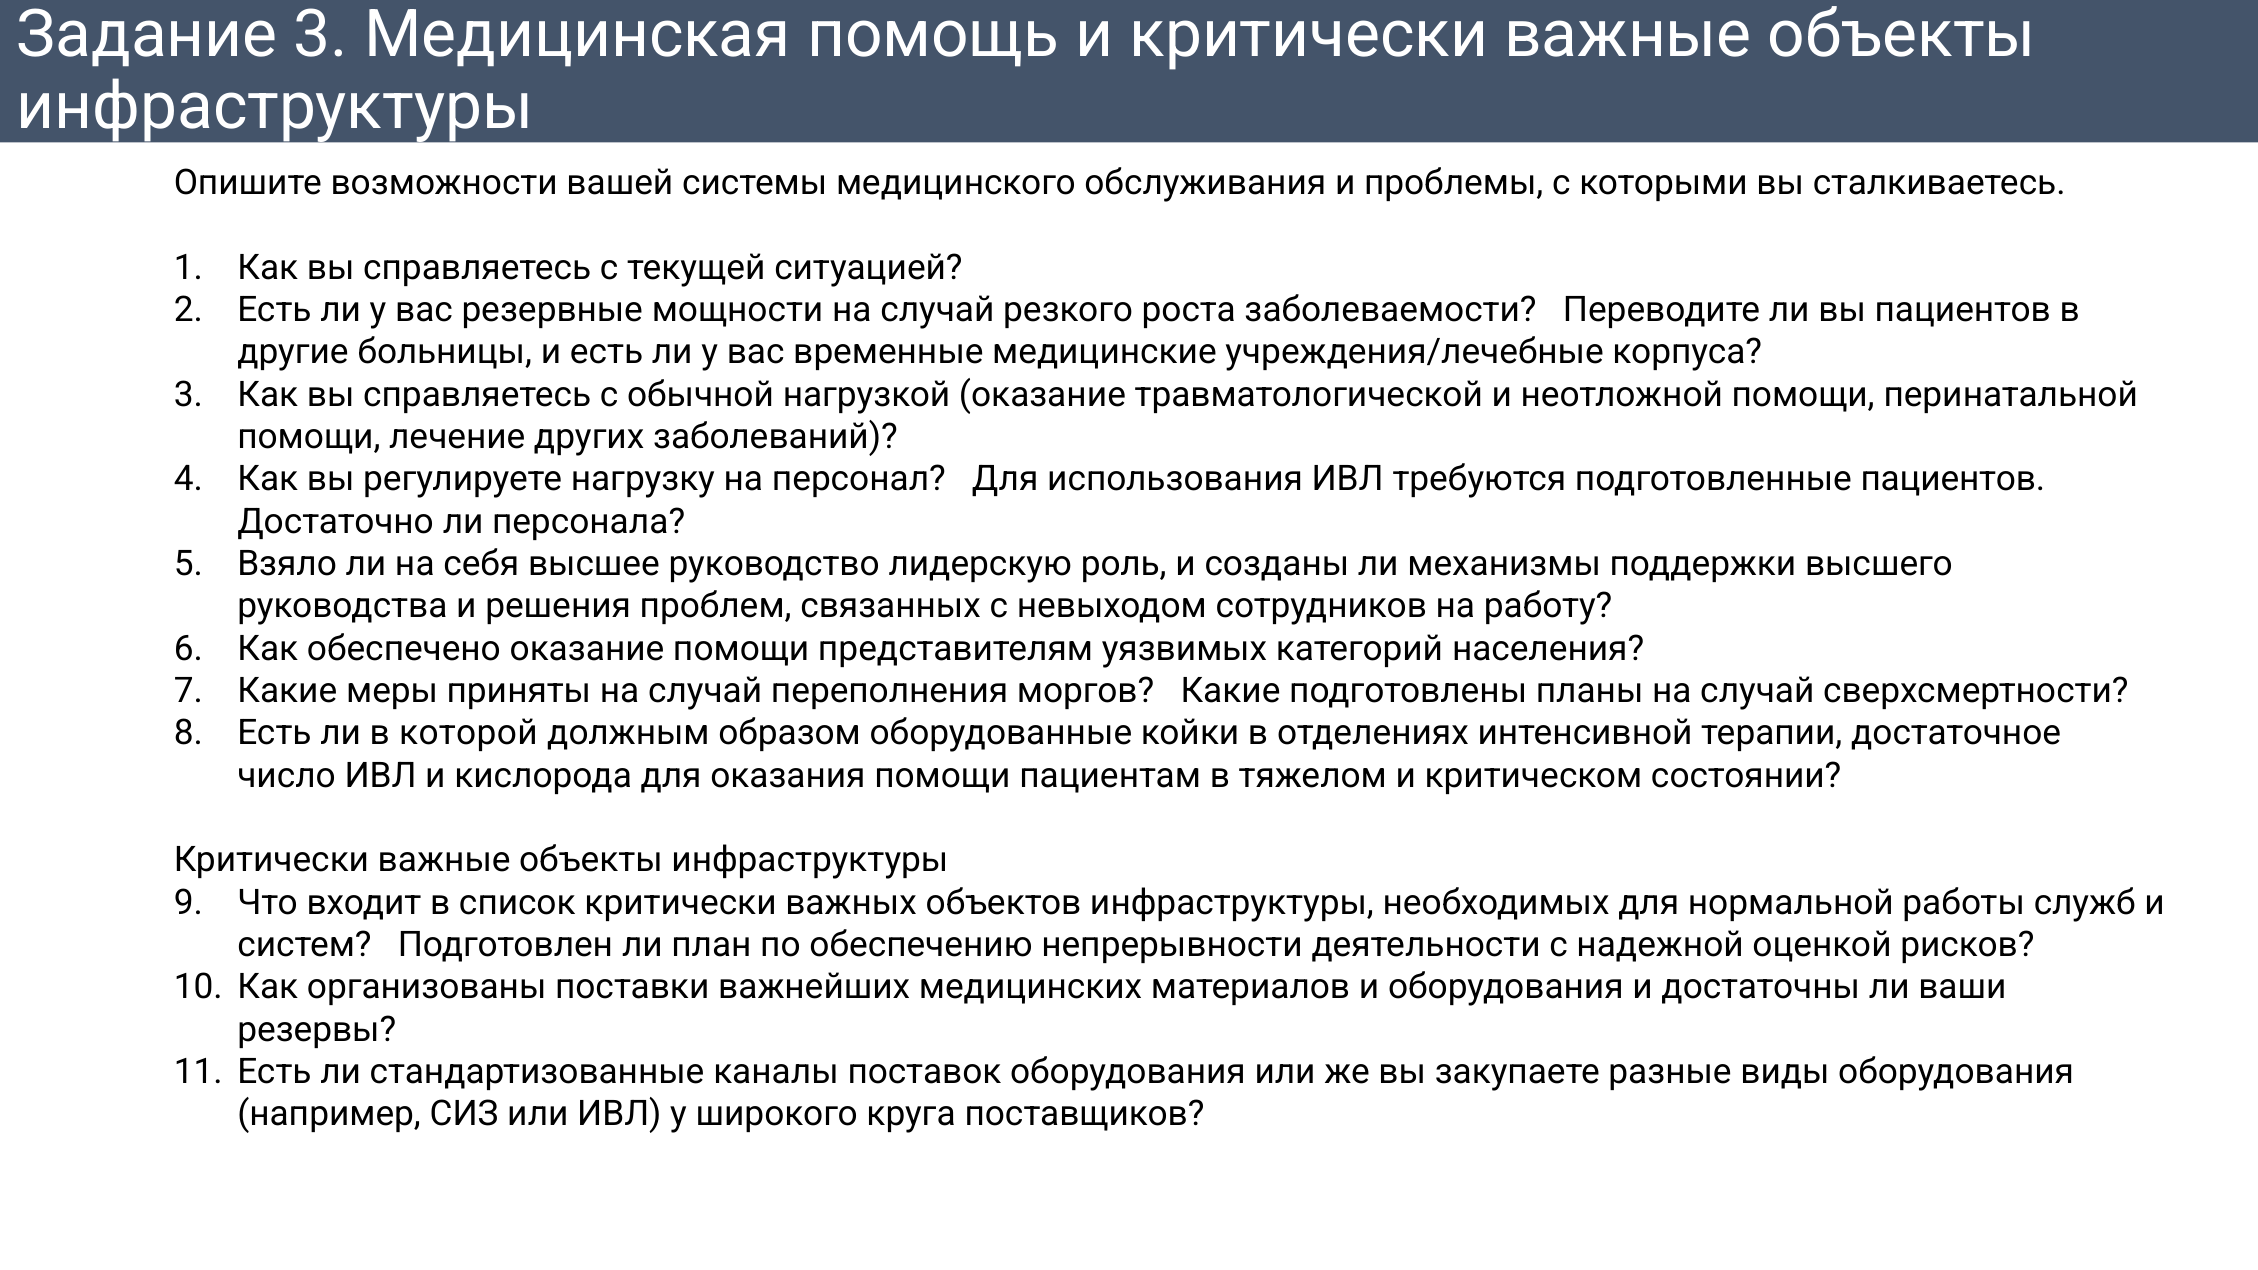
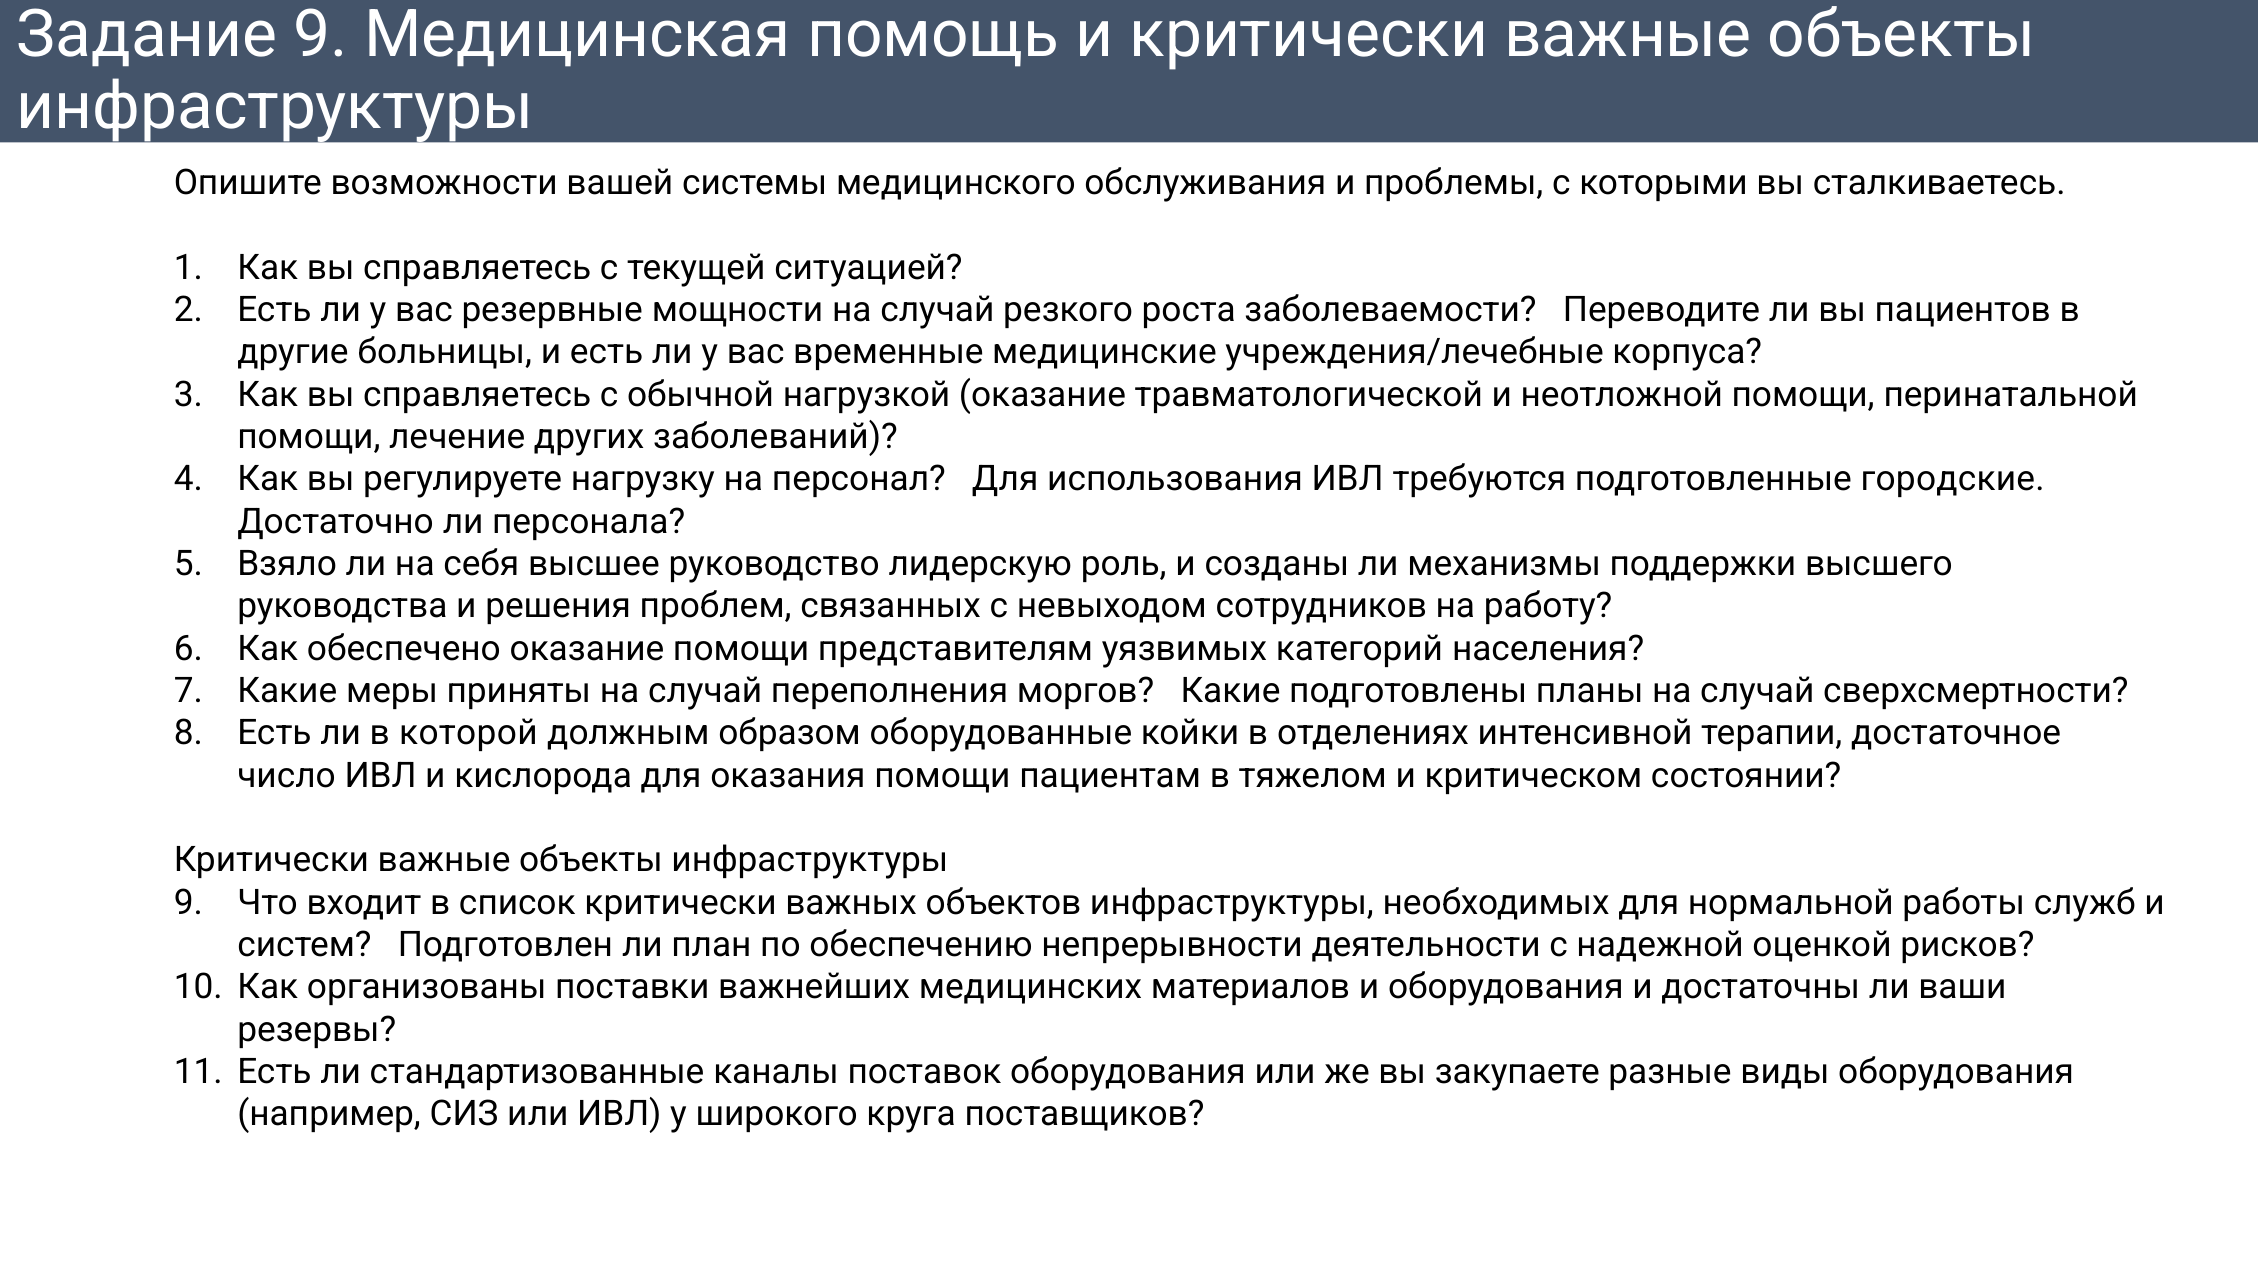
Задание 3: 3 -> 9 (321, 35)
подготовленные пациентов: пациентов -> городские (1953, 479)
